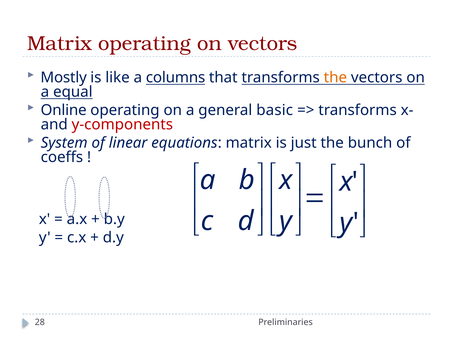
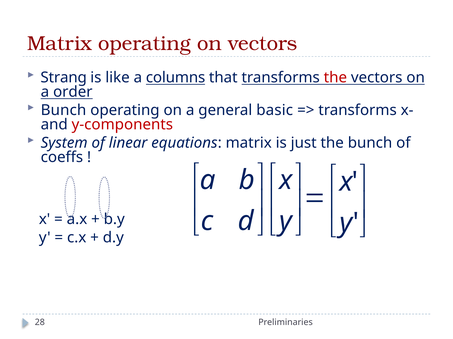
Mostly: Mostly -> Strang (64, 78)
the colour: orange -> red (335, 78)
equal: equal -> order (73, 92)
Online: Online -> Bunch (64, 110)
